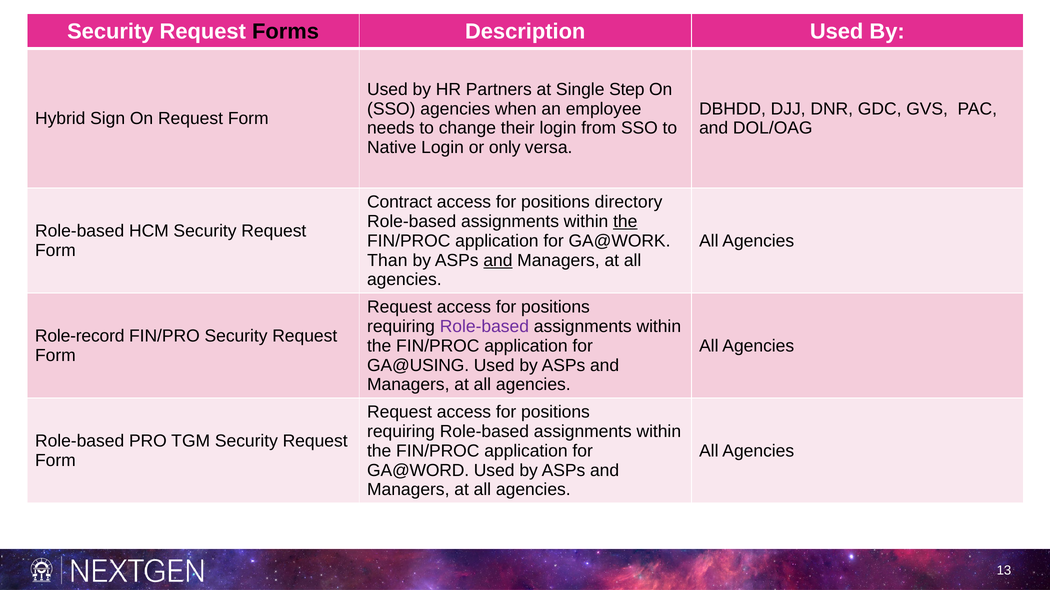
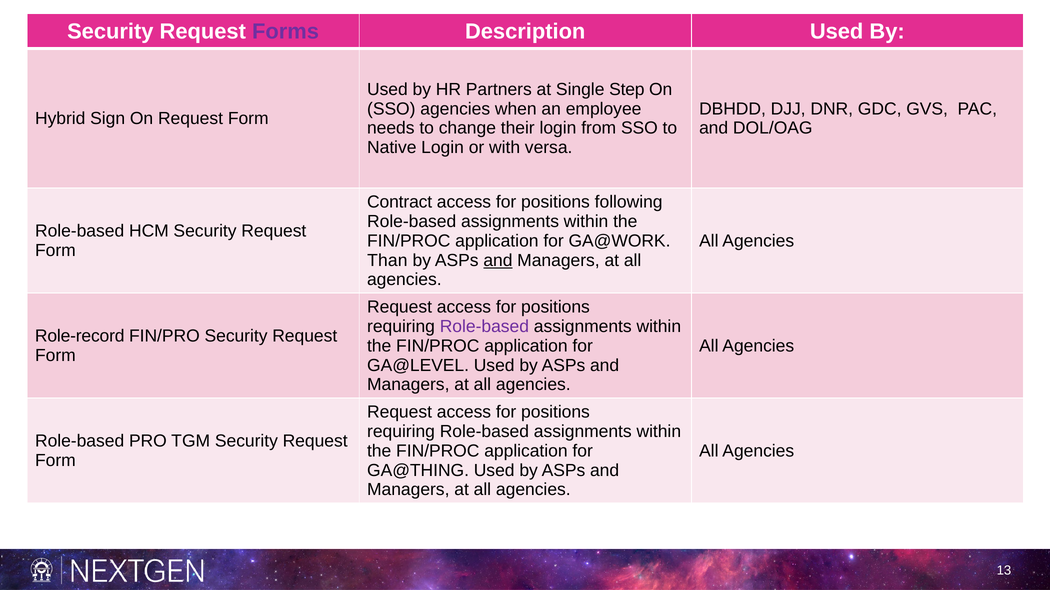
Forms colour: black -> purple (285, 31)
only: only -> with (505, 148)
directory: directory -> following (629, 202)
the underline: present -> none (625, 222)
GA@USING: GA@USING -> GA@LEVEL (418, 366)
GA@WORD: GA@WORD -> GA@THING (418, 471)
